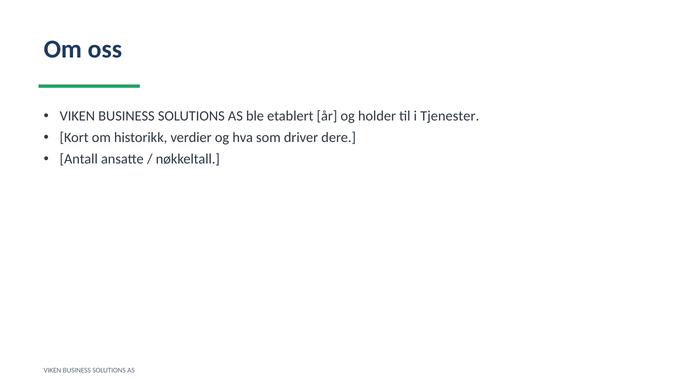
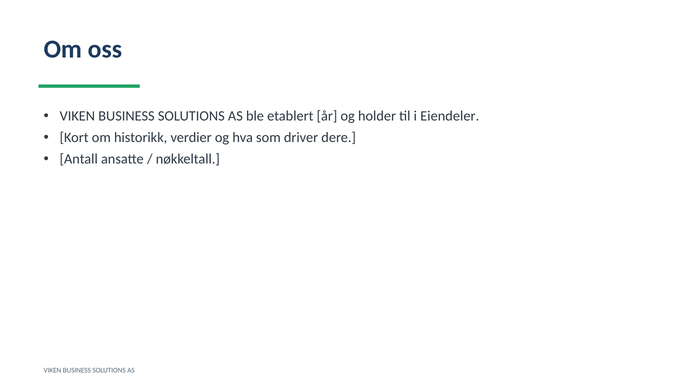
Tjenester: Tjenester -> Eiendeler (450, 116)
